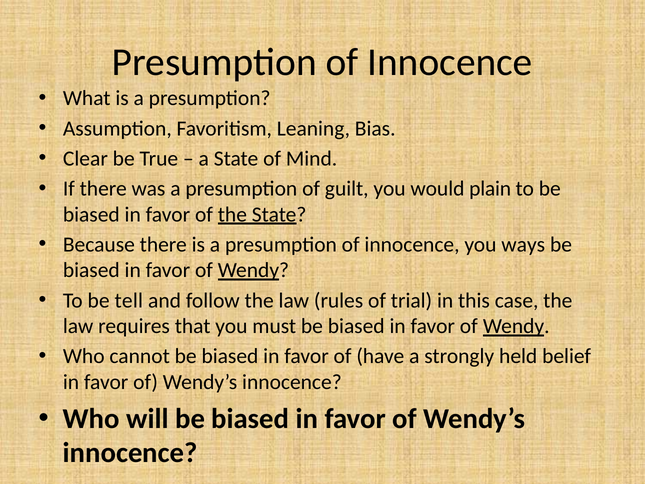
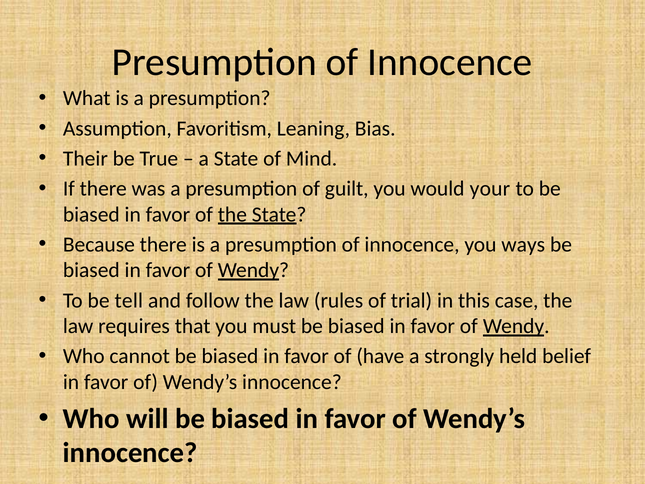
Clear: Clear -> Their (85, 158)
plain: plain -> your (490, 189)
